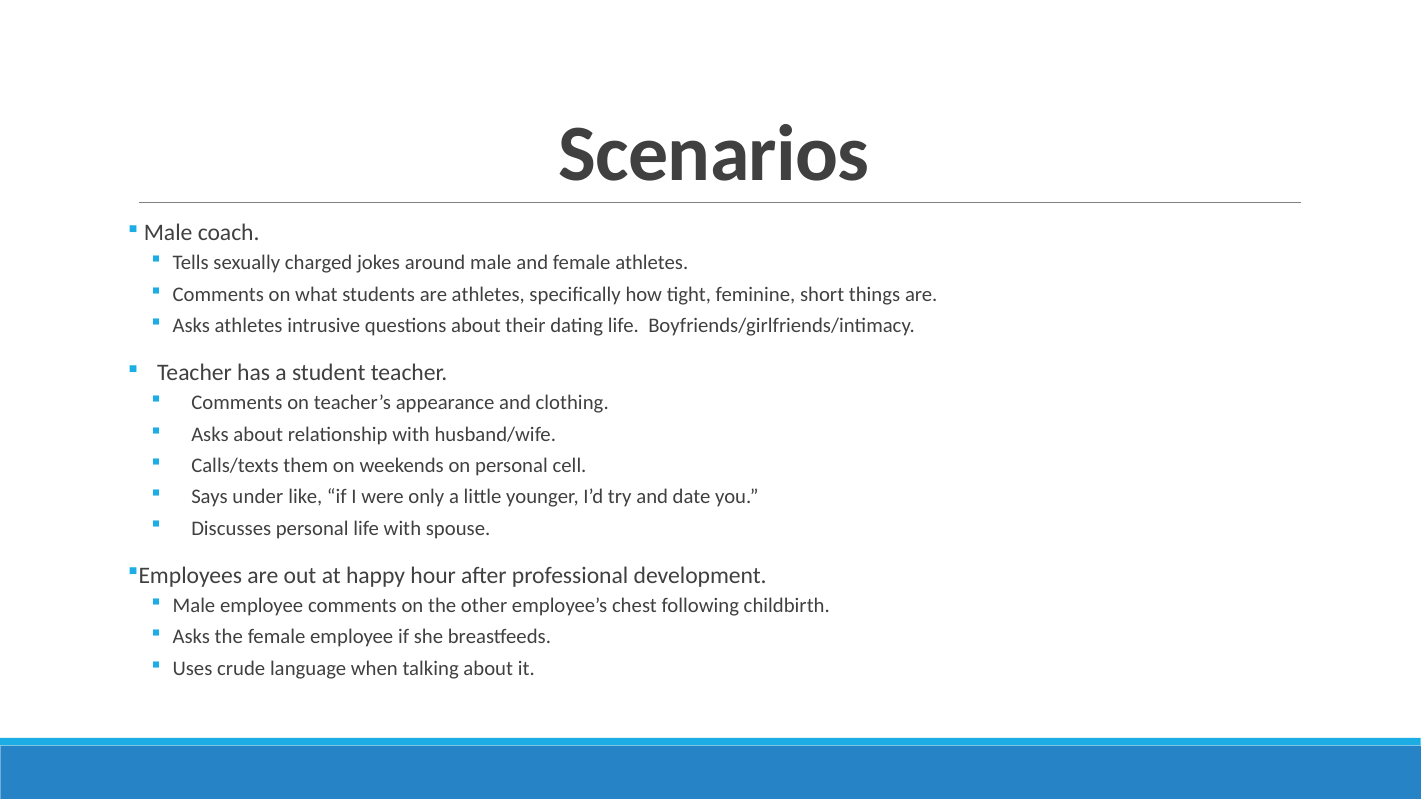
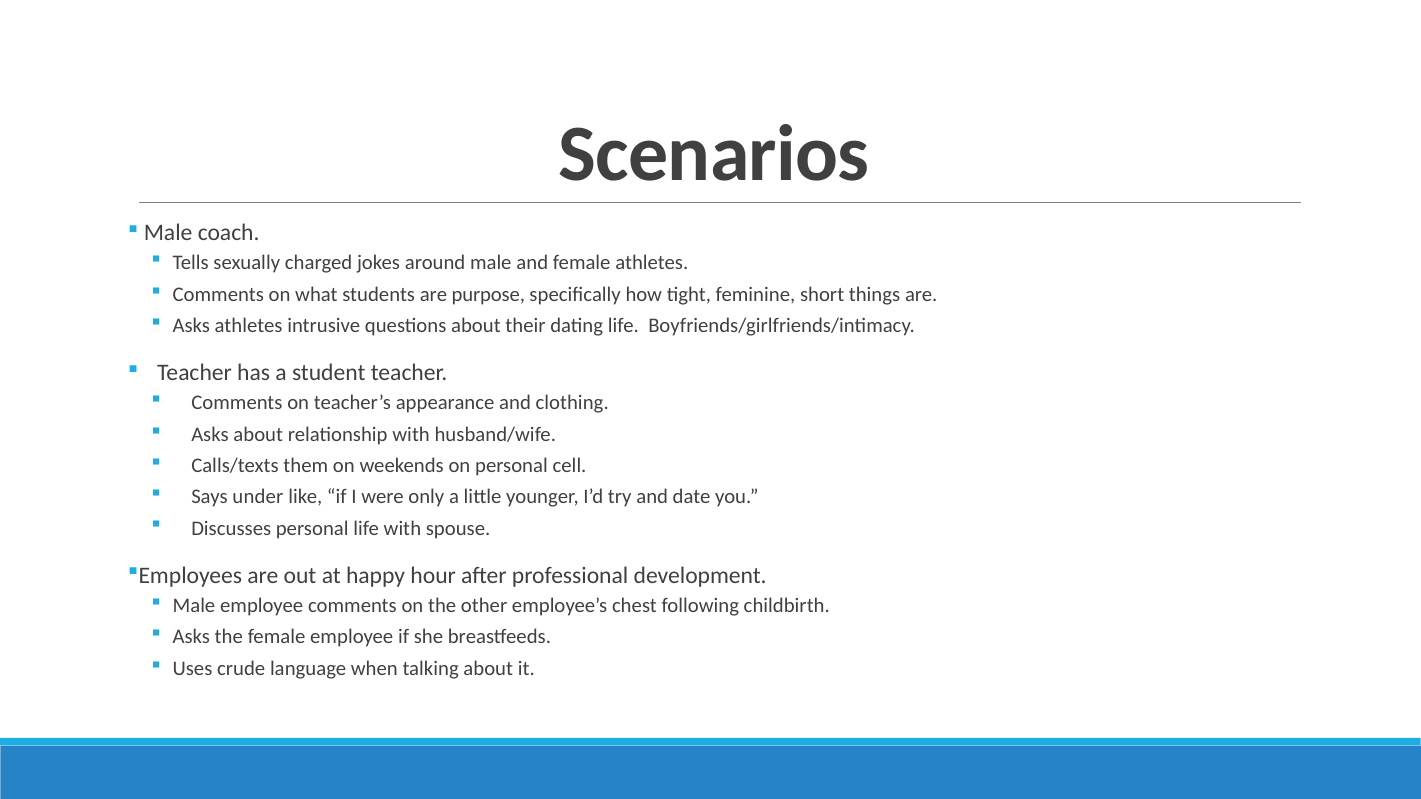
are athletes: athletes -> purpose (488, 294)
